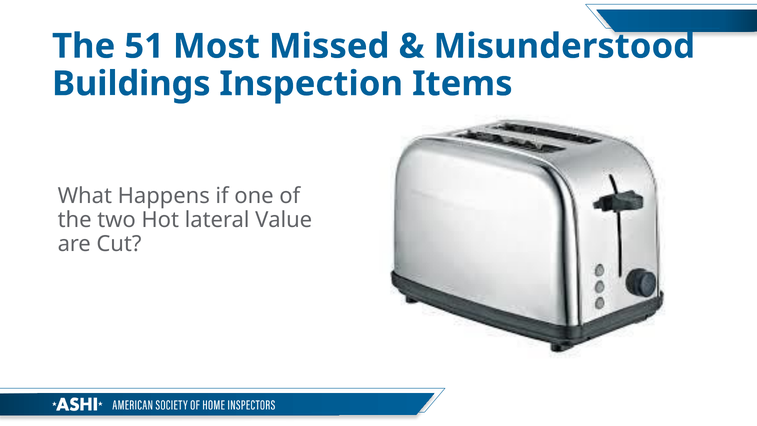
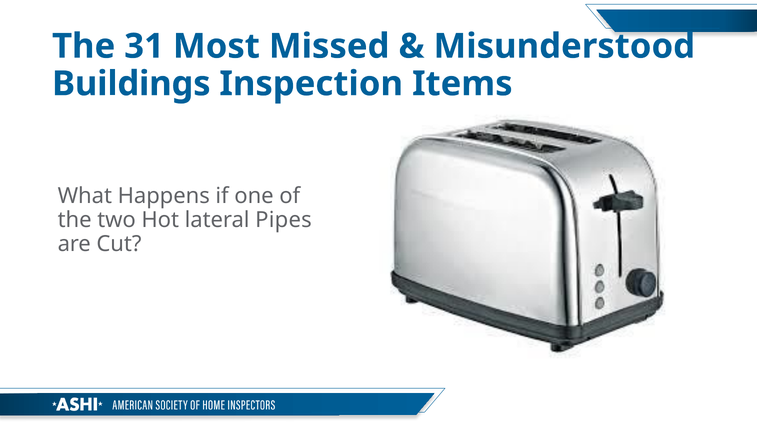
51: 51 -> 31 (144, 46)
Value: Value -> Pipes (283, 220)
